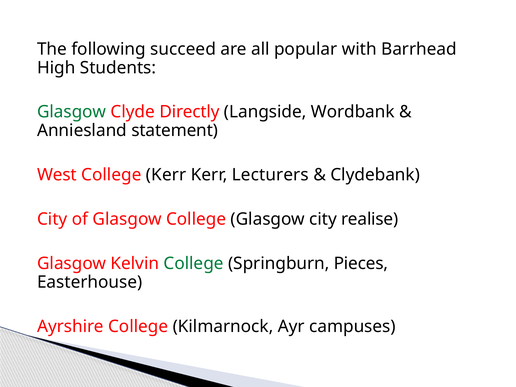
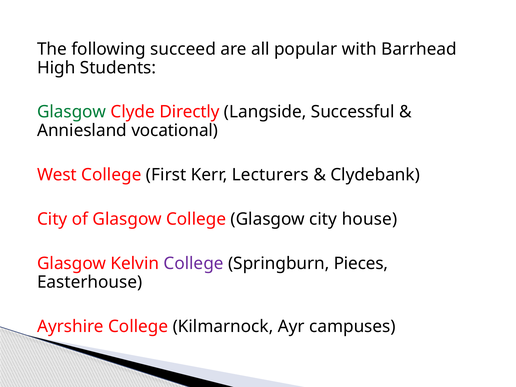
Wordbank: Wordbank -> Successful (353, 112)
statement: statement -> vocational (175, 131)
College Kerr: Kerr -> First (166, 175)
realise: realise -> house (370, 219)
College colour: green -> purple (194, 264)
